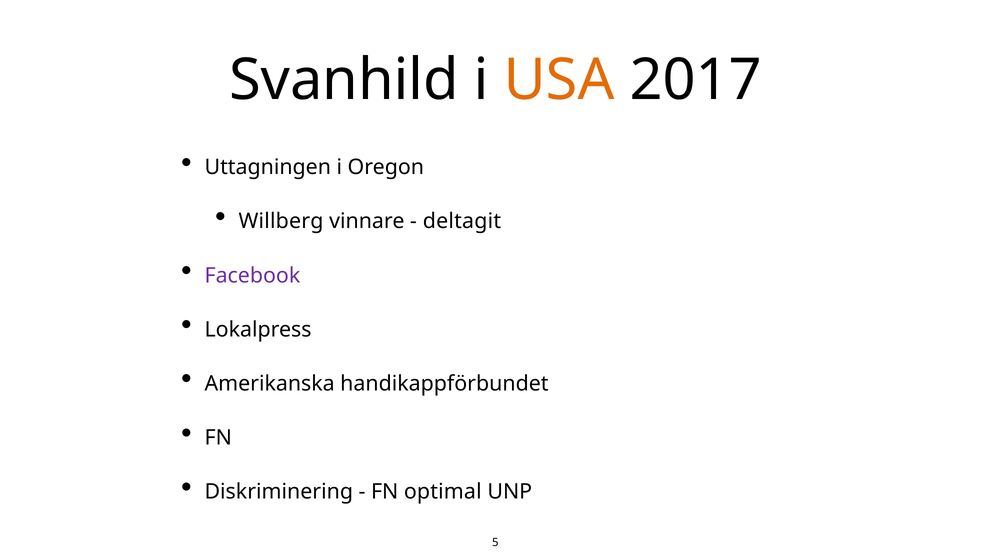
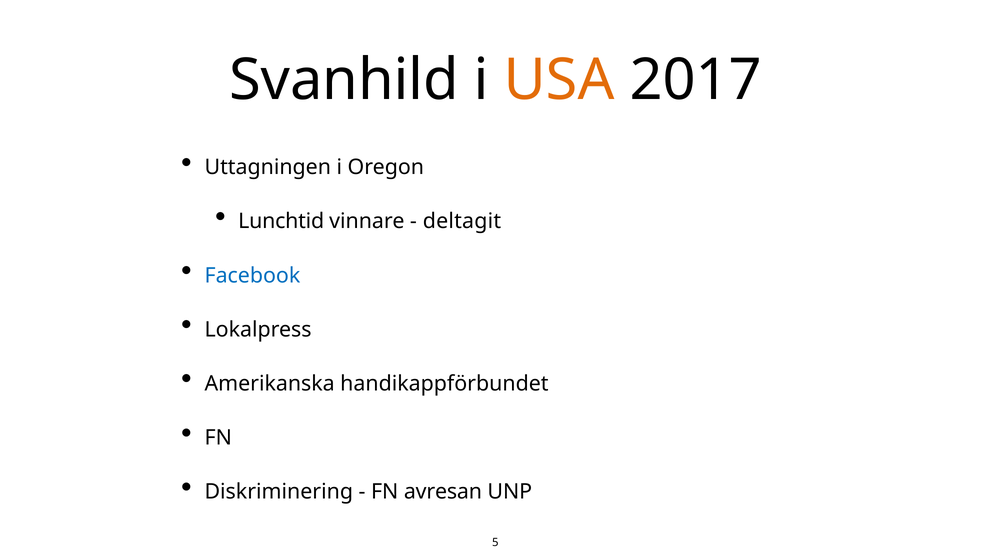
Willberg: Willberg -> Lunchtid (281, 221)
Facebook colour: purple -> blue (252, 275)
optimal: optimal -> avresan (443, 491)
